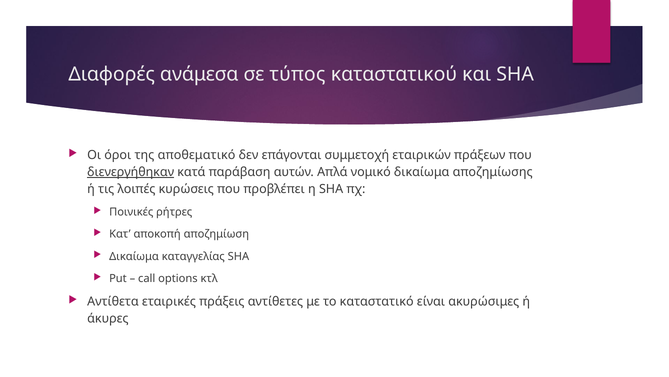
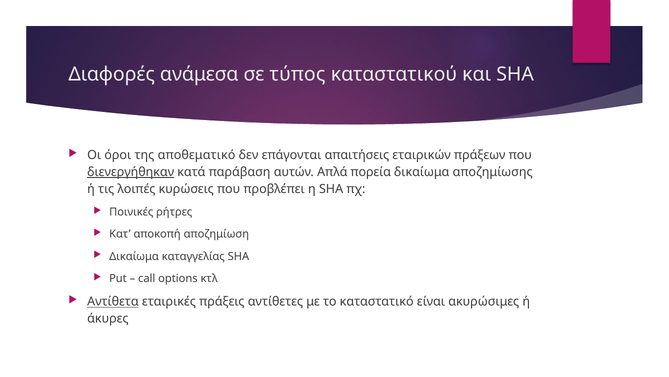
συμμετοχή: συμμετοχή -> απαιτήσεις (357, 155)
νομικό: νομικό -> πορεία (371, 172)
Αντίθετα underline: none -> present (113, 301)
